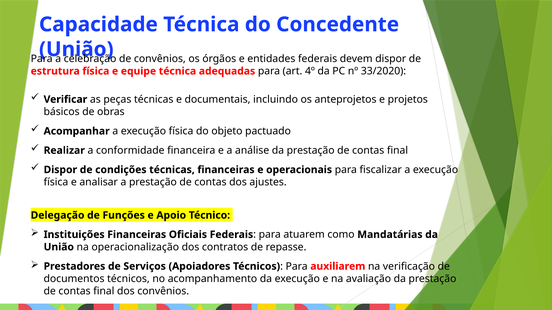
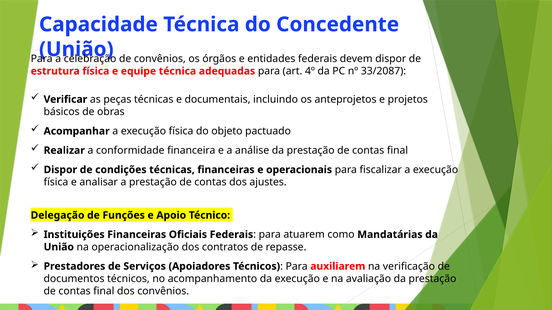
33/2020: 33/2020 -> 33/2087 (383, 71)
